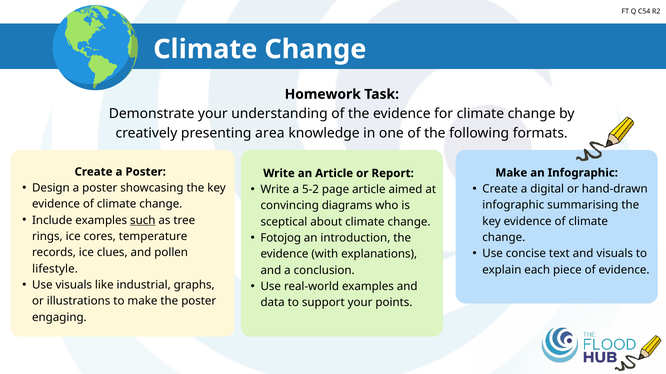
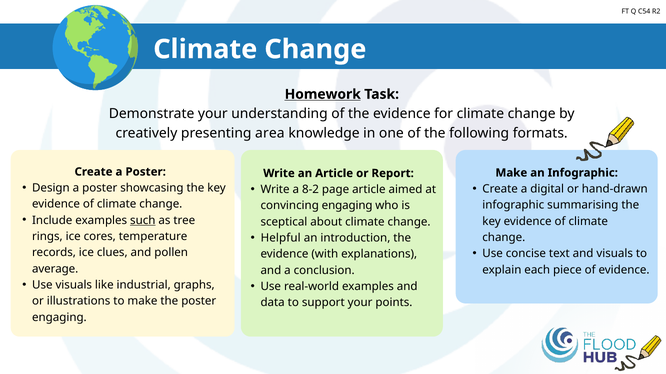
Homework underline: none -> present (323, 94)
5-2: 5-2 -> 8-2 (311, 190)
convincing diagrams: diagrams -> engaging (347, 206)
Fotojog: Fotojog -> Helpful (281, 238)
lifestyle: lifestyle -> average (55, 269)
